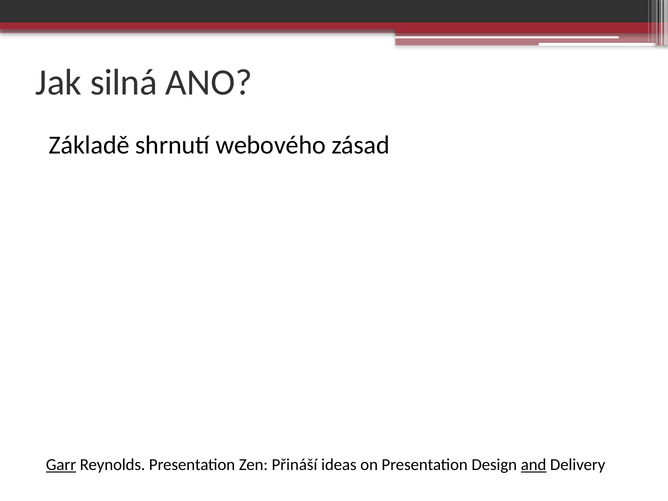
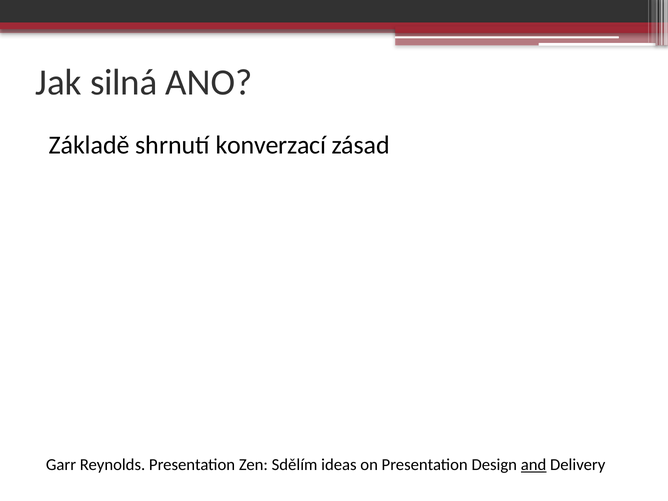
webového: webového -> konverzací (271, 145)
Garr underline: present -> none (61, 465)
Přináší: Přináší -> Sdělím (295, 465)
